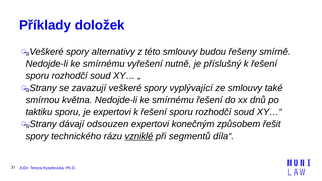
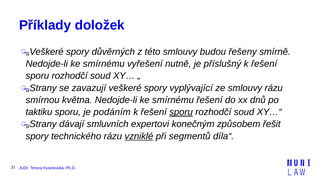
alternativy: alternativy -> důvěrných (113, 52)
smlouvy také: také -> rázu (274, 88)
je expertovi: expertovi -> podáním (112, 112)
sporu underline: none -> present (181, 112)
odsouzen: odsouzen -> smluvních (108, 124)
